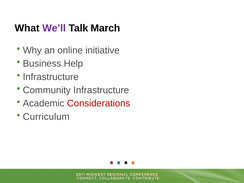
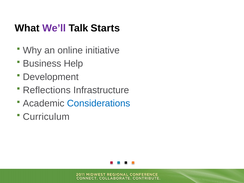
March: March -> Starts (105, 28)
Infrastructure: Infrastructure -> Development (51, 77)
Community: Community -> Reflections (47, 90)
Considerations colour: red -> blue (99, 103)
